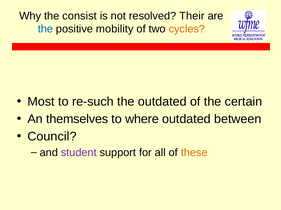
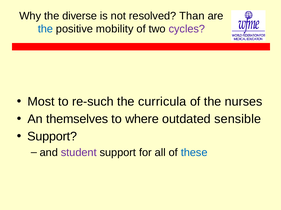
consist: consist -> diverse (80, 16)
Their: Their -> Than (192, 16)
cycles colour: orange -> purple (187, 29)
the outdated: outdated -> curricula (162, 102)
certain: certain -> nurses (244, 102)
between: between -> sensible (238, 119)
Council: Council -> Support (52, 137)
these colour: orange -> blue (194, 153)
